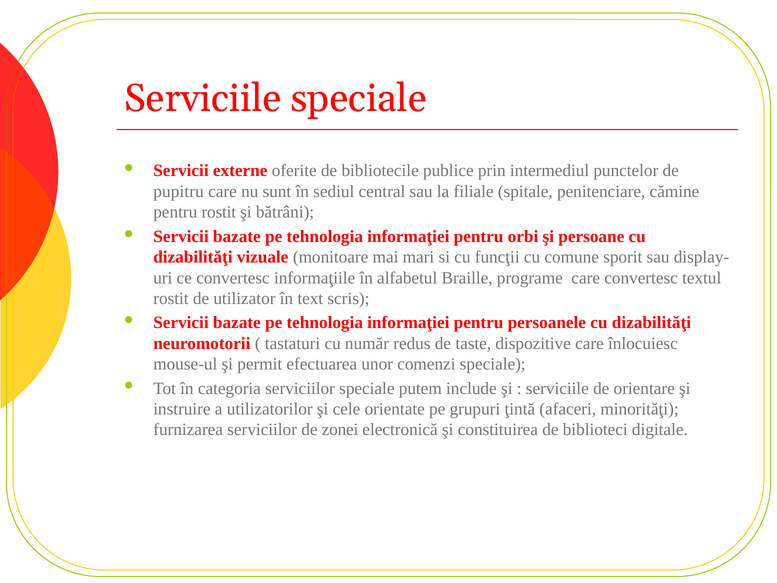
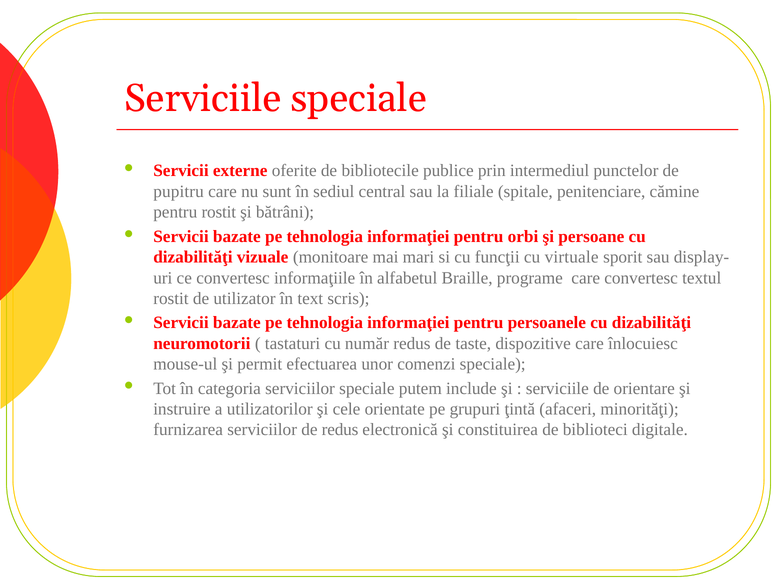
comune: comune -> virtuale (572, 257)
de zonei: zonei -> redus (340, 430)
